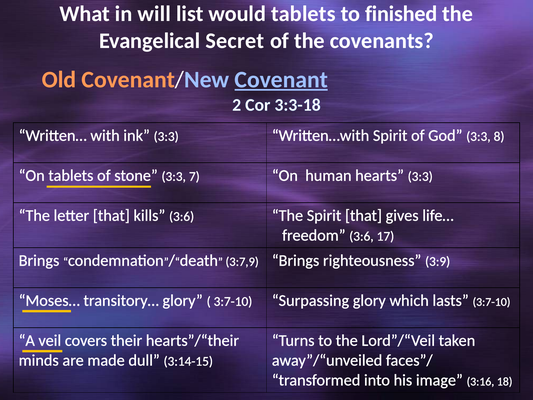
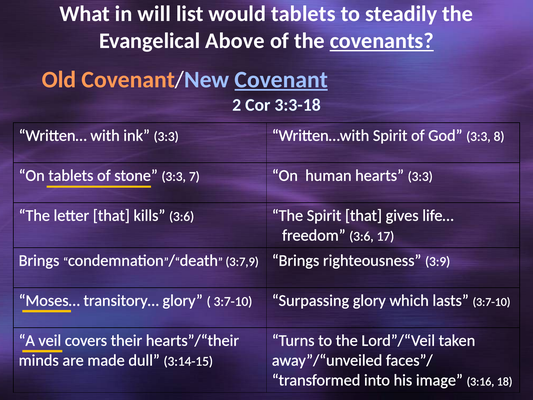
finished: finished -> steadily (401, 14)
Secret: Secret -> Above (235, 41)
covenants underline: none -> present (382, 41)
